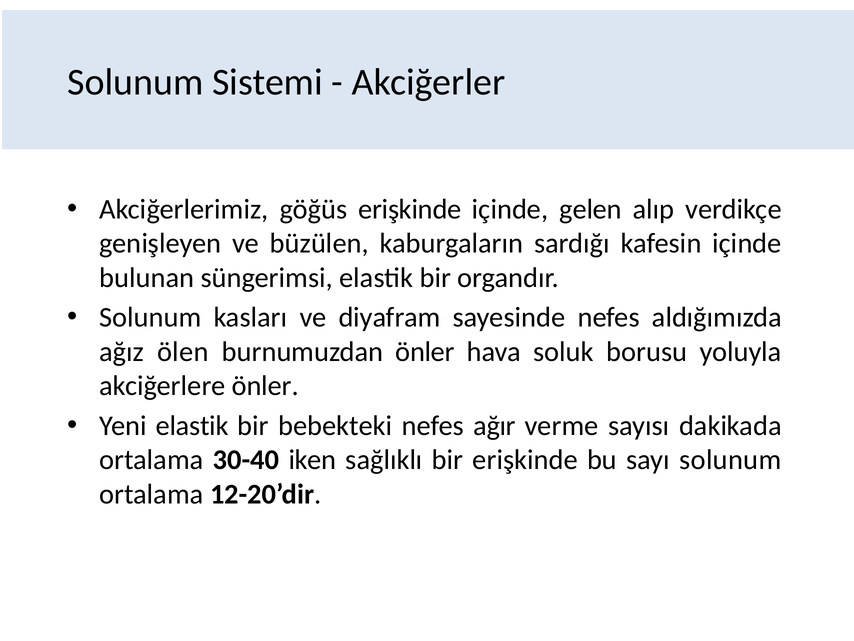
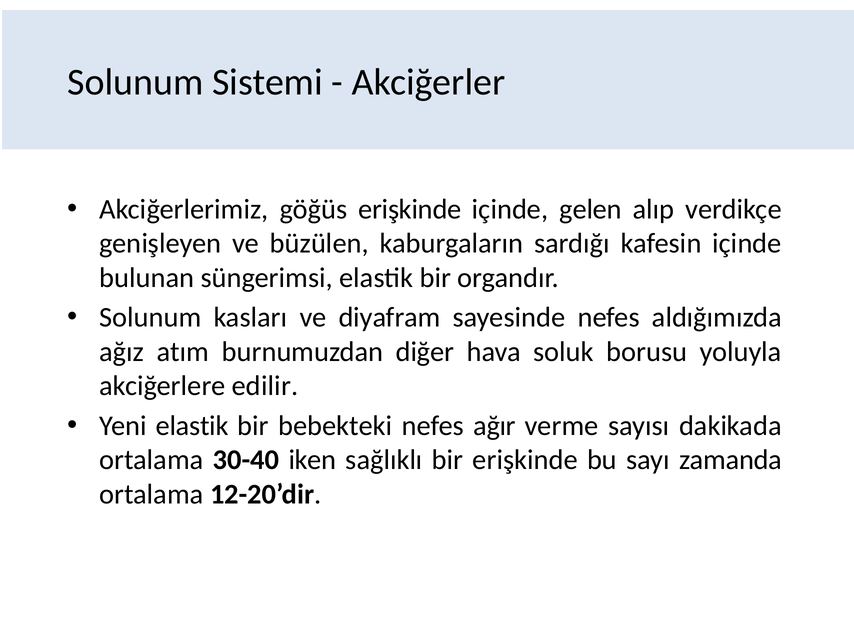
ölen: ölen -> atım (183, 351)
burnumuzdan önler: önler -> diğer (425, 351)
akciğerlere önler: önler -> edilir (265, 386)
sayı solunum: solunum -> zamanda (731, 460)
